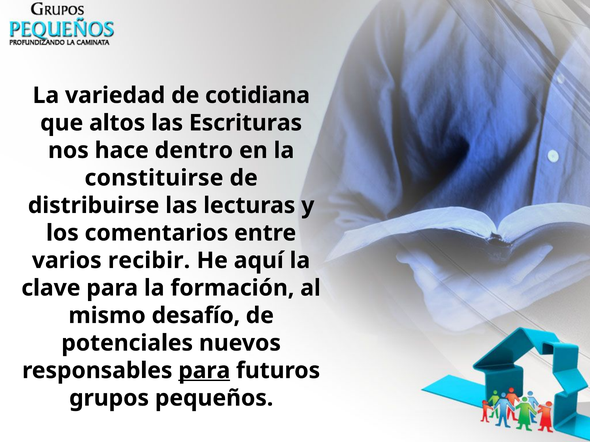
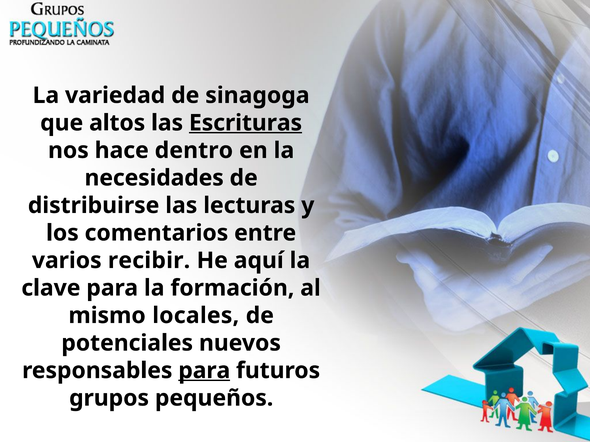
cotidiana: cotidiana -> sinagoga (257, 95)
Escrituras underline: none -> present (246, 123)
constituirse: constituirse -> necesidades (154, 178)
desafío: desafío -> locales (196, 316)
